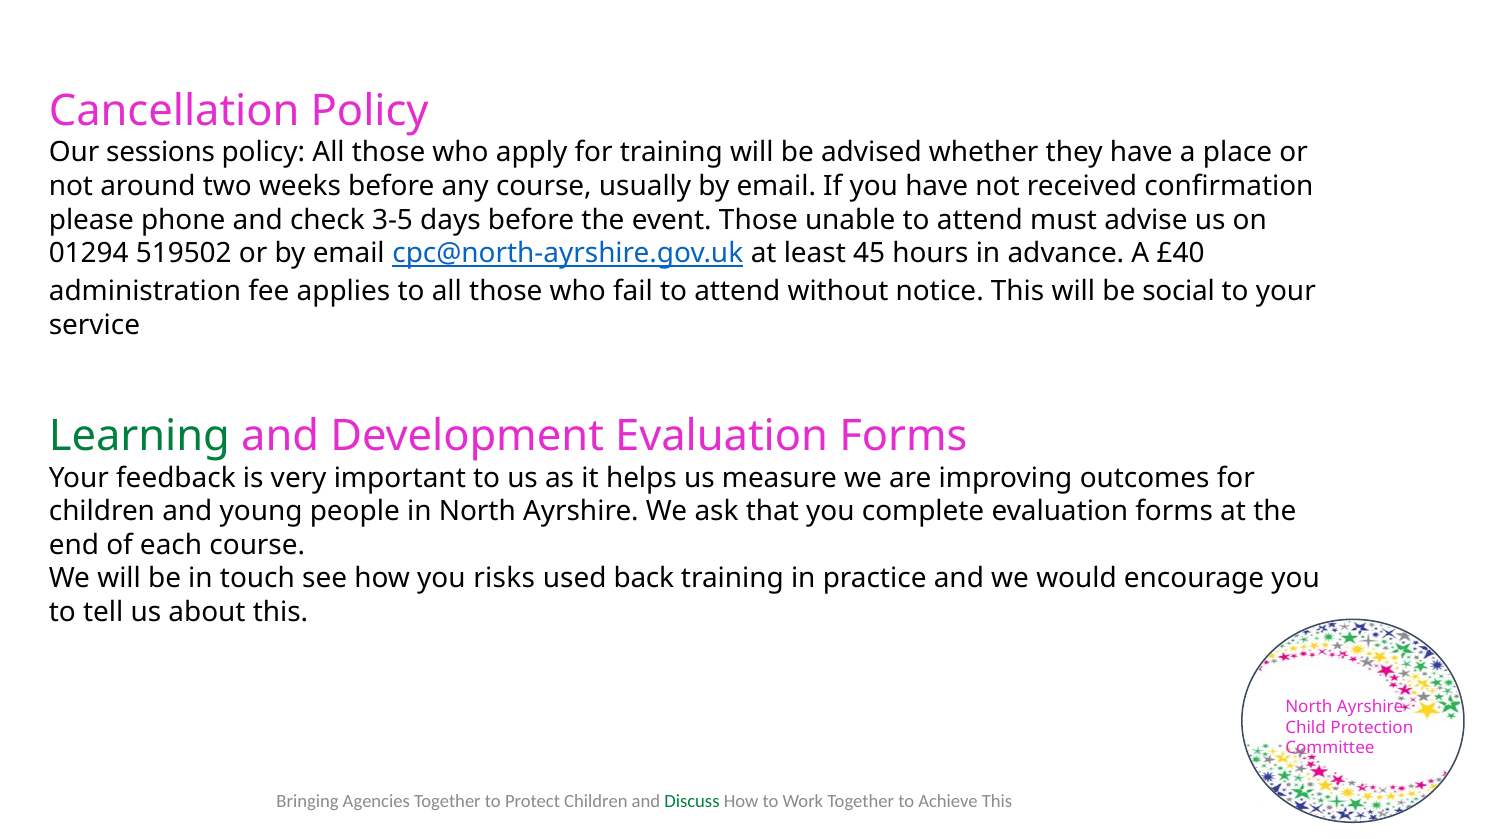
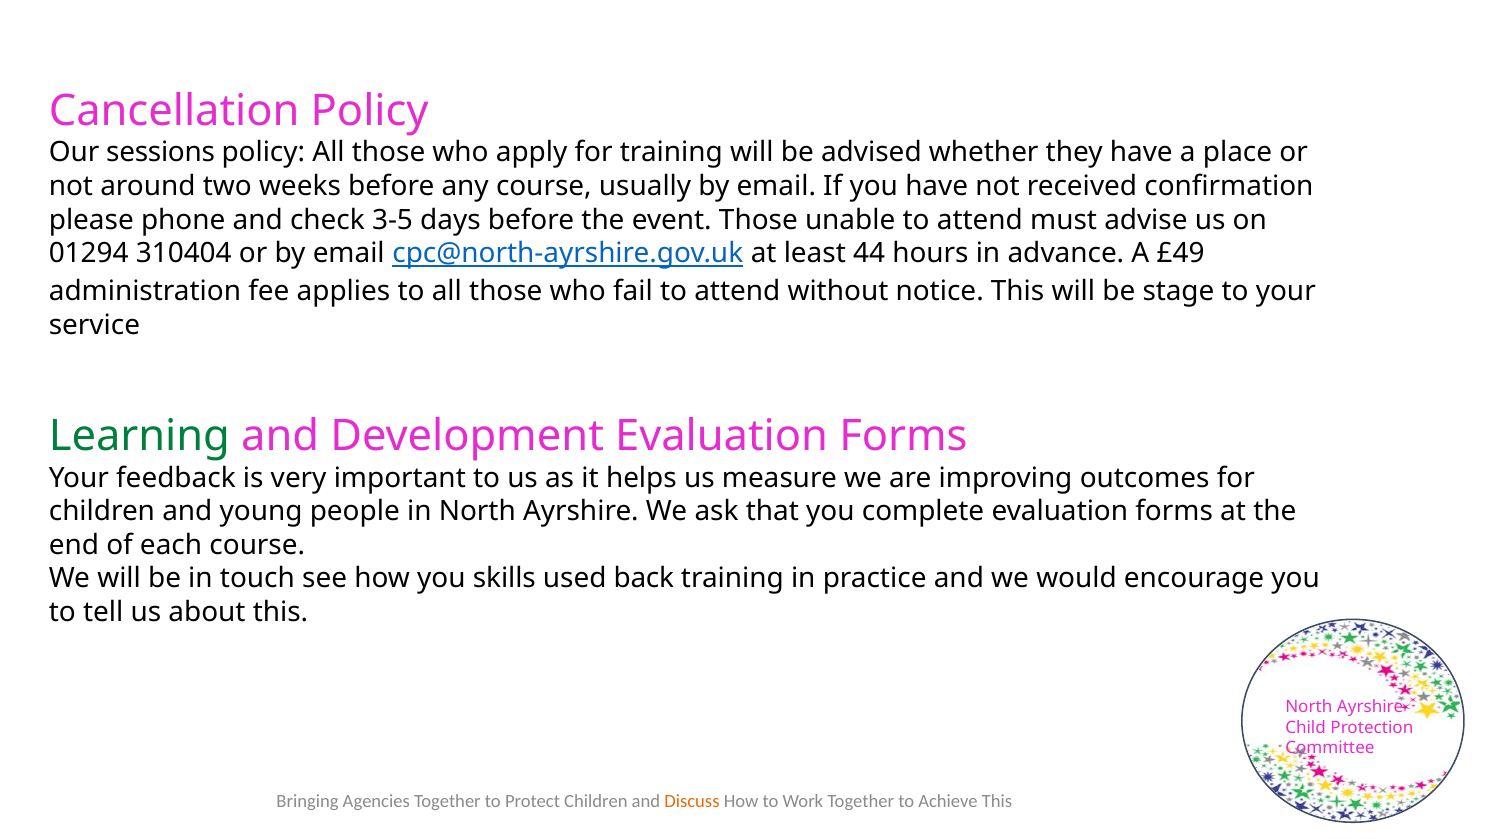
519502: 519502 -> 310404 (184, 253)
45: 45 -> 44 (869, 253)
£40: £40 -> £49 (1181, 253)
social: social -> stage (1178, 291)
risks: risks -> skills (504, 578)
Discuss colour: green -> orange (692, 801)
